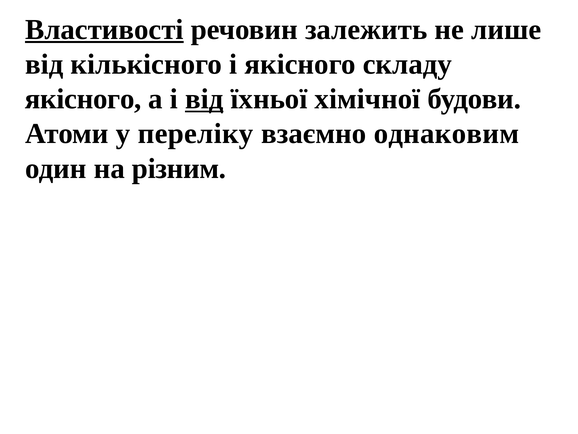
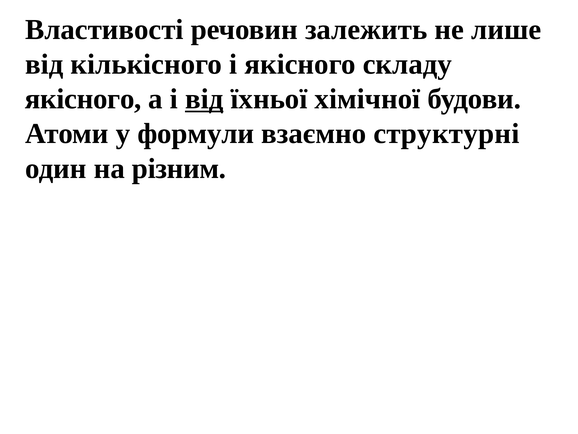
Властивості underline: present -> none (104, 30)
переліку: переліку -> формули (196, 134)
однаковим: однаковим -> структурні (446, 134)
